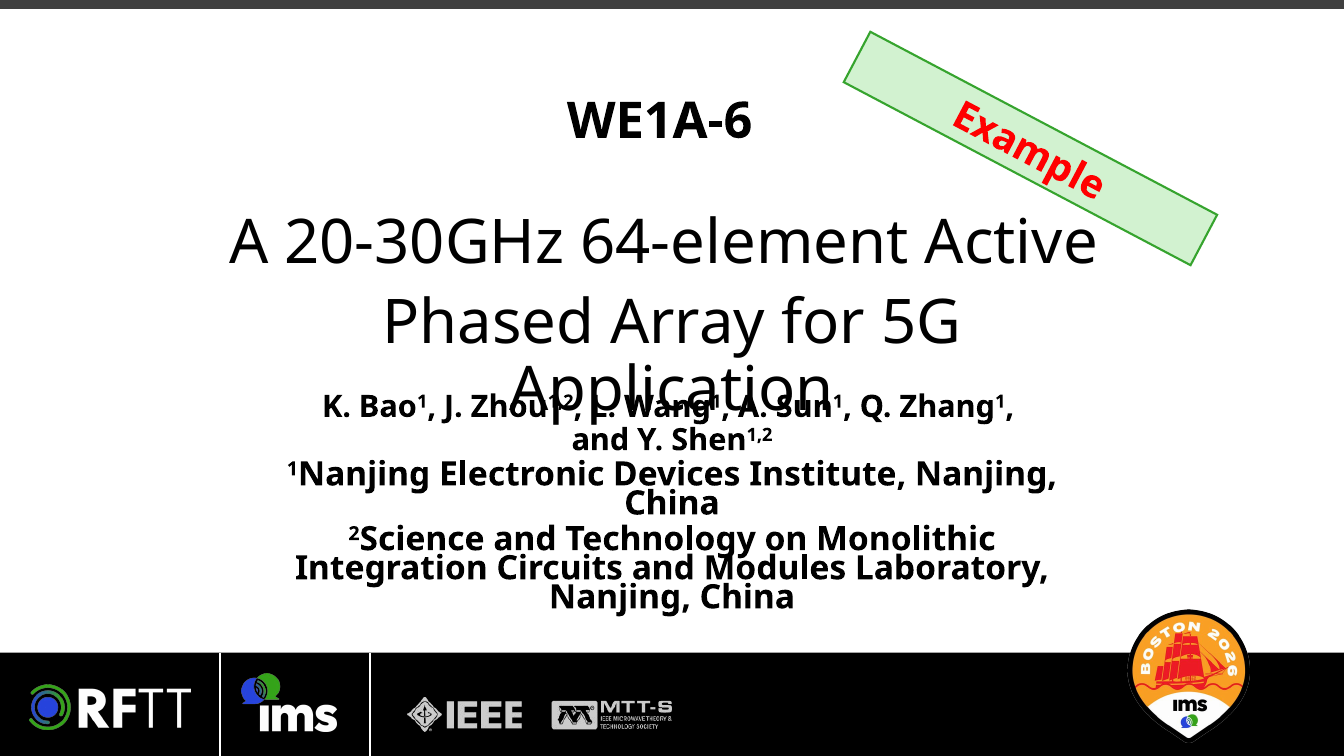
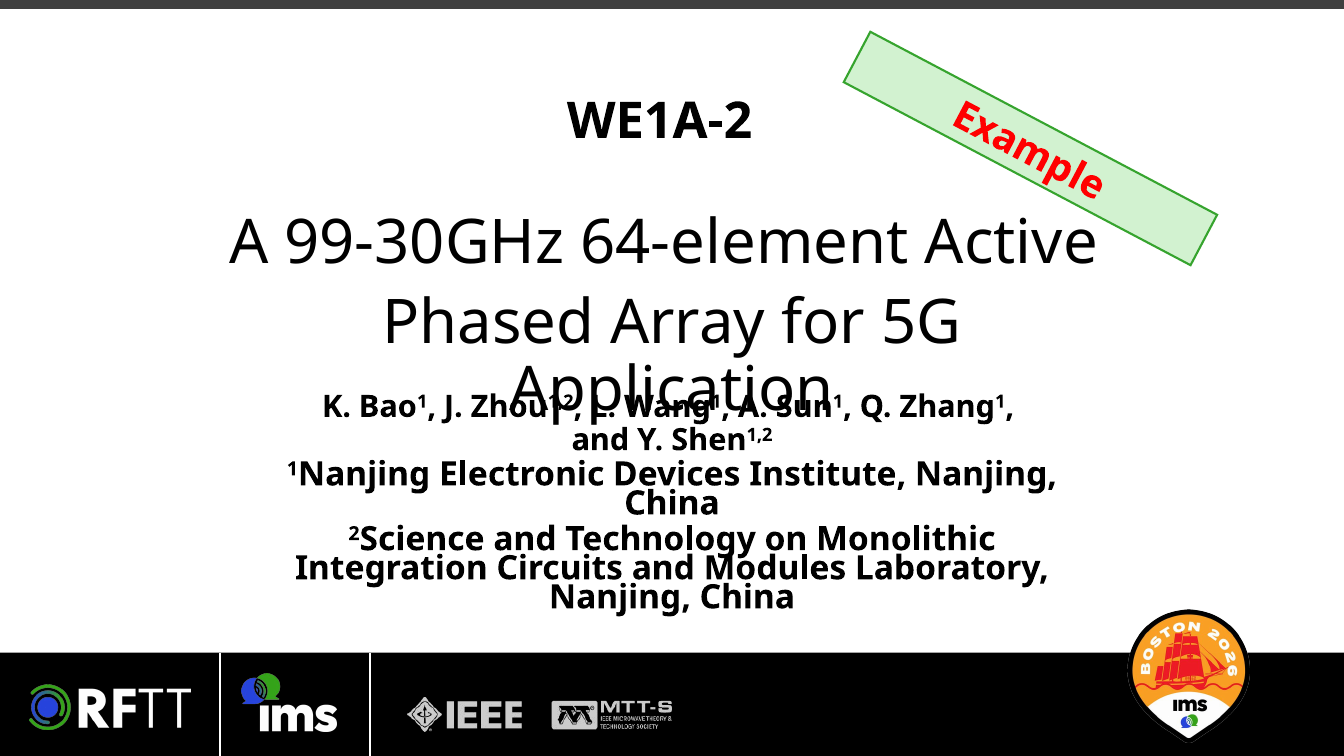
WE1A-6: WE1A-6 -> WE1A-2 (660, 121)
20-30GHz: 20-30GHz -> 99-30GHz (424, 243)
